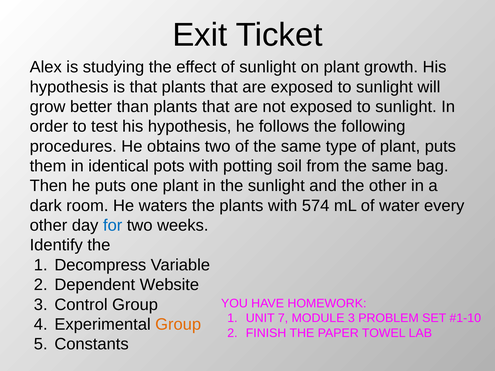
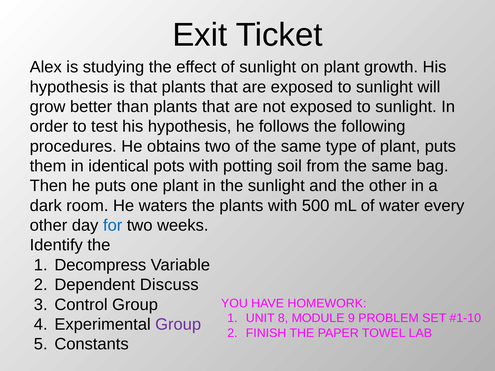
574: 574 -> 500 (316, 206)
Website: Website -> Discuss (169, 285)
7: 7 -> 8 (283, 318)
MODULE 3: 3 -> 9 (351, 318)
Group colour: orange -> purple (178, 325)
